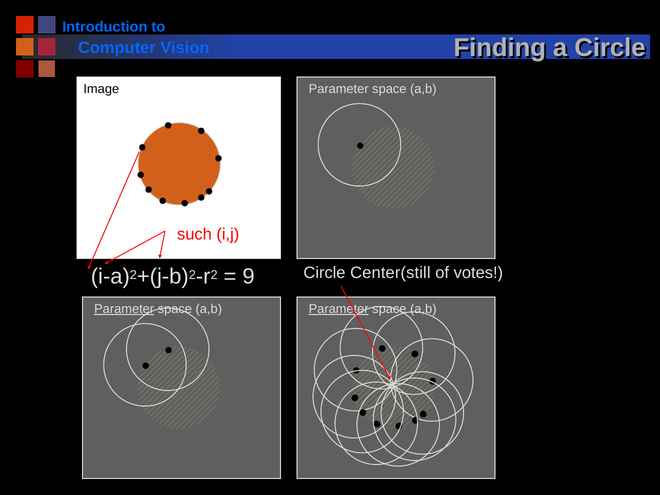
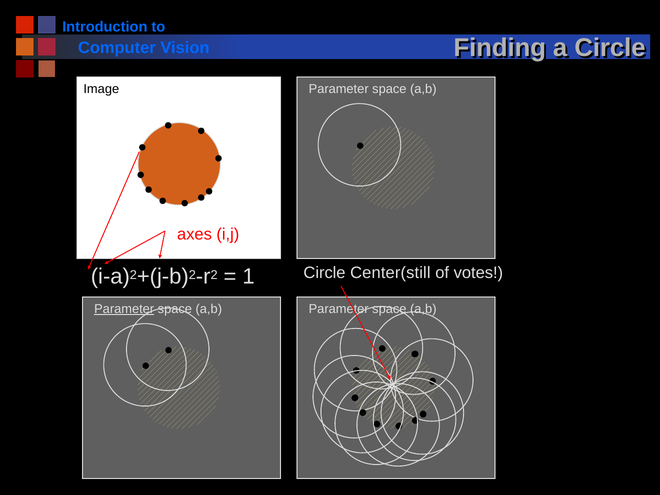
such: such -> axes (195, 234)
9: 9 -> 1 (249, 276)
Parameter underline: present -> none (339, 309)
